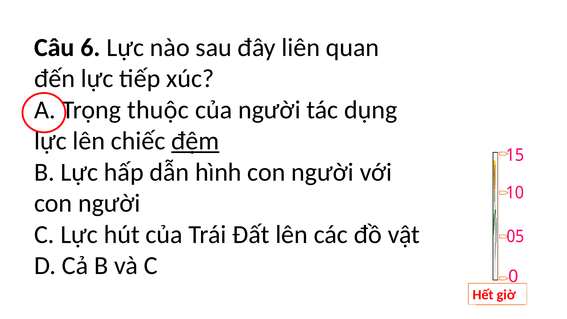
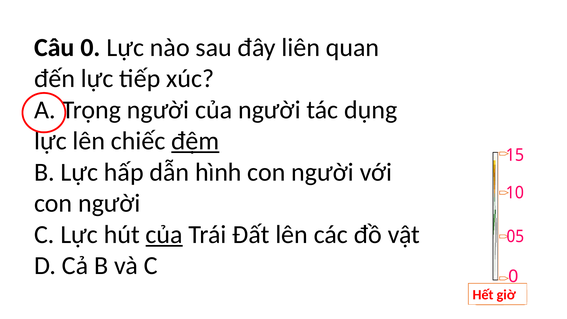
6: 6 -> 0 (91, 47)
Trọng thuộc: thuộc -> người (158, 110)
của underline: none -> present (164, 235)
